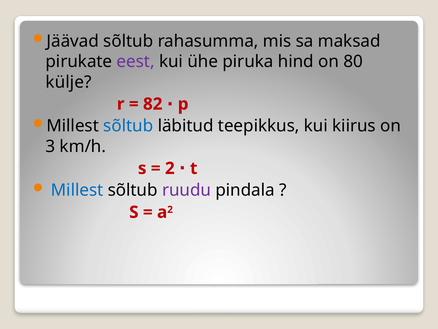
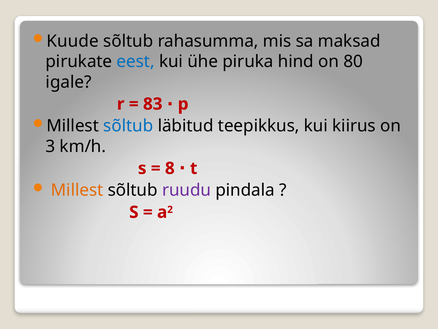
Jäävad: Jäävad -> Kuude (73, 41)
eest colour: purple -> blue (136, 62)
külje: külje -> igale (69, 82)
82: 82 -> 83 (153, 104)
2: 2 -> 8 (170, 168)
Millest colour: blue -> orange (77, 190)
